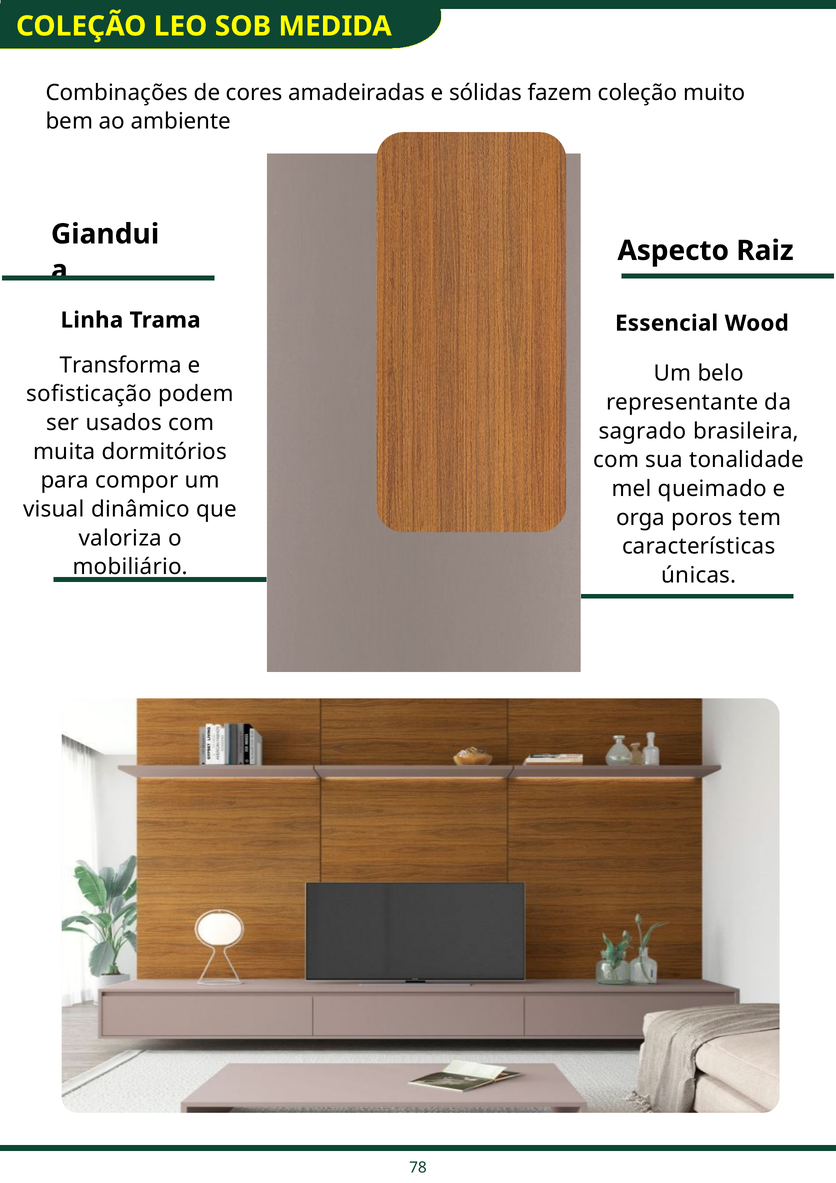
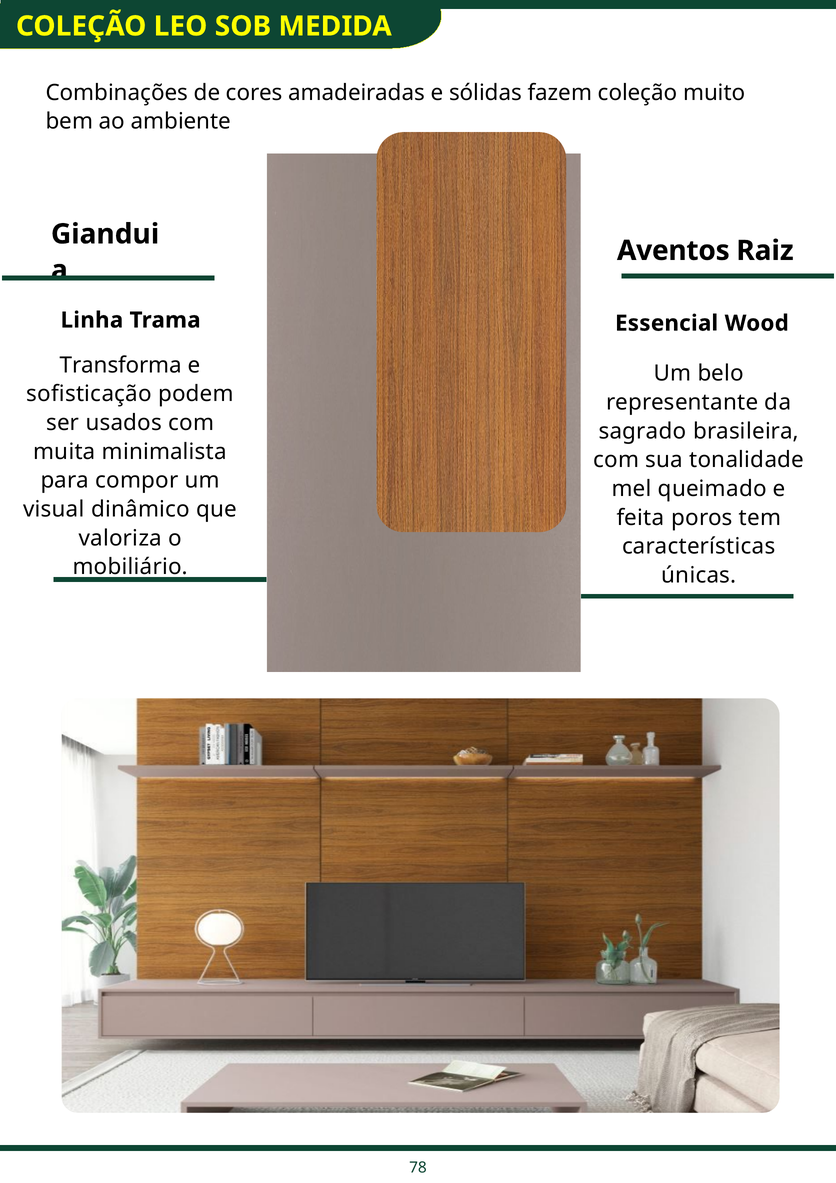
Aspecto: Aspecto -> Aventos (673, 250)
dormitórios: dormitórios -> minimalista (164, 451)
orga: orga -> feita (640, 517)
